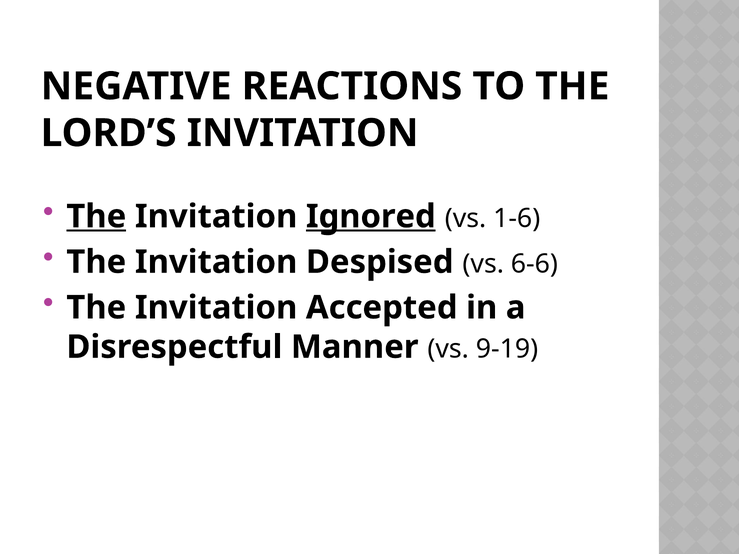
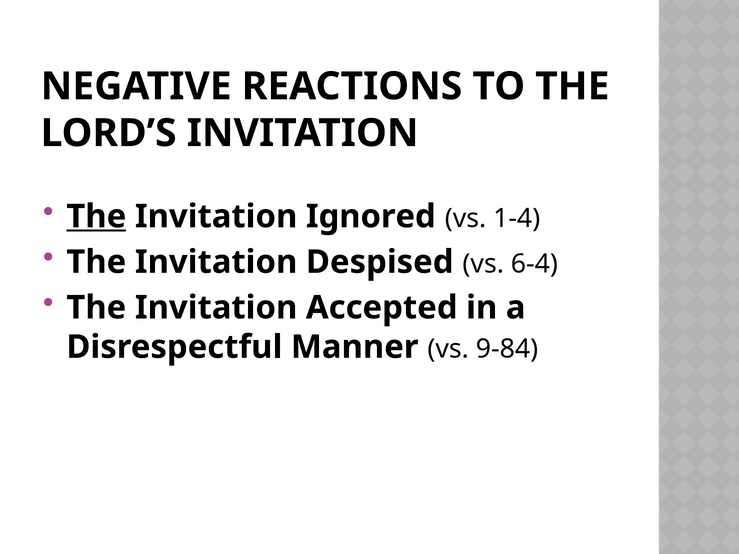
Ignored underline: present -> none (371, 217)
1-6: 1-6 -> 1-4 (517, 219)
6-6: 6-6 -> 6-4 (534, 264)
9-19: 9-19 -> 9-84 (507, 349)
